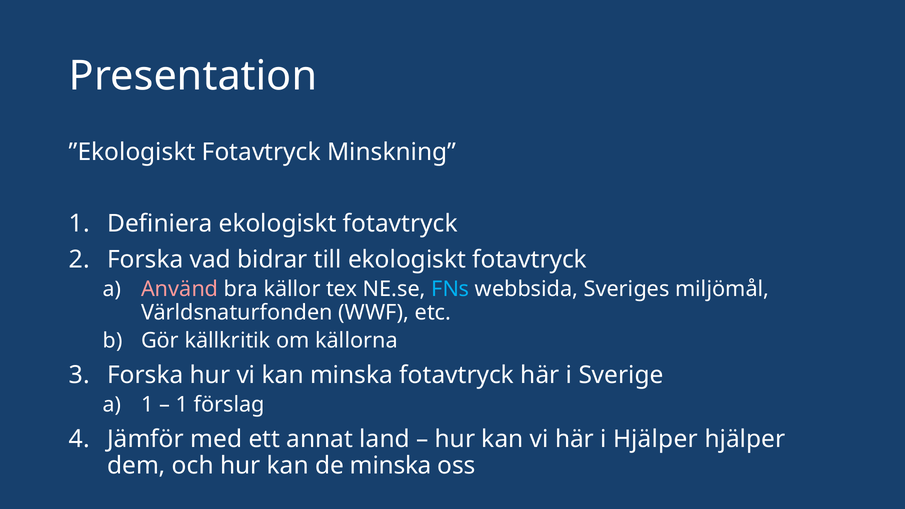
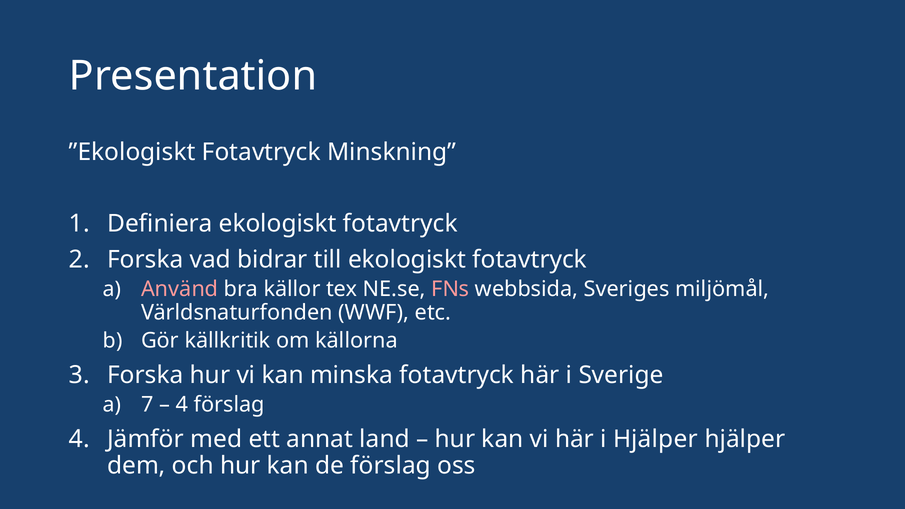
FNs colour: light blue -> pink (450, 289)
1: 1 -> 7 (147, 405)
1: 1 -> 4 (182, 405)
de minska: minska -> förslag (391, 466)
